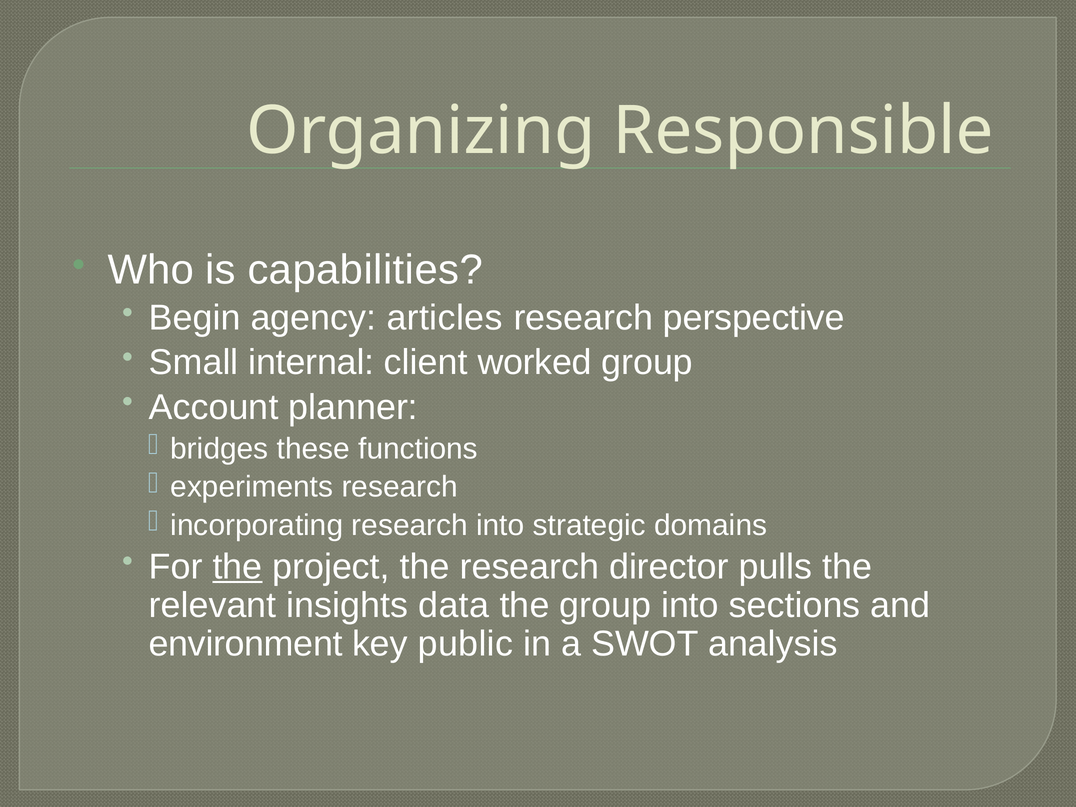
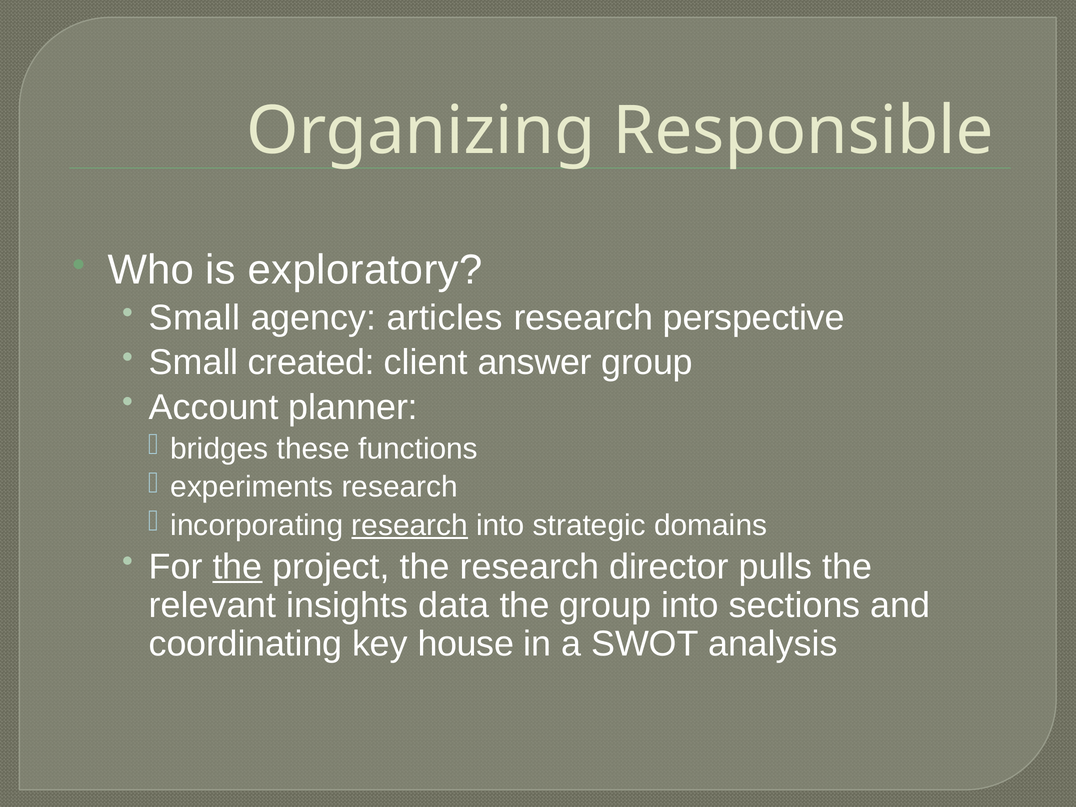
capabilities: capabilities -> exploratory (365, 270)
Begin: Begin -> Small (195, 318)
internal: internal -> created (311, 363)
worked: worked -> answer (535, 363)
research underline: none -> present (410, 525)
environment: environment -> coordinating (246, 644)
public: public -> house (466, 644)
